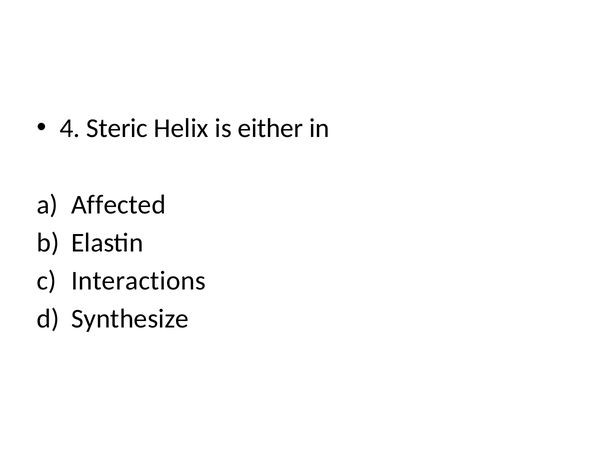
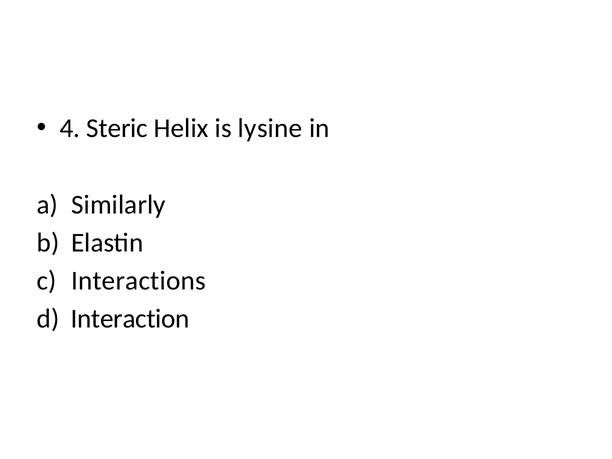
either: either -> lysine (270, 128)
Affected: Affected -> Similarly (118, 205)
Synthesize: Synthesize -> Interaction (130, 319)
